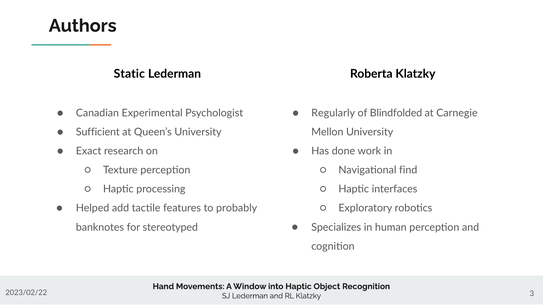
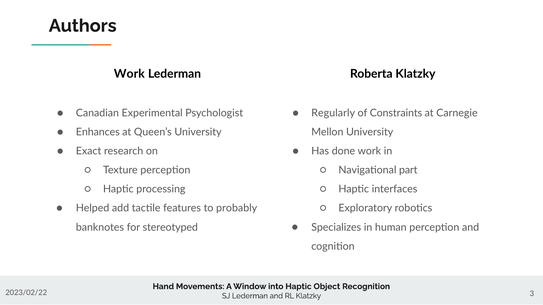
Static: Static -> Work (129, 74)
Blindfolded: Blindfolded -> Constraints (396, 113)
Sufficient: Sufficient -> Enhances (98, 132)
find: find -> part (408, 170)
